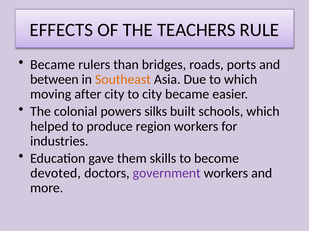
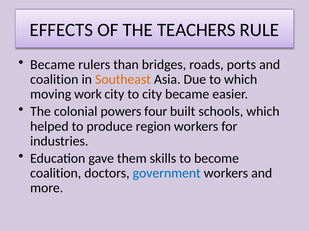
between: between -> coalition (54, 80)
after: after -> work (88, 95)
silks: silks -> four (156, 112)
devoted: devoted -> coalition (56, 174)
government colour: purple -> blue (167, 174)
